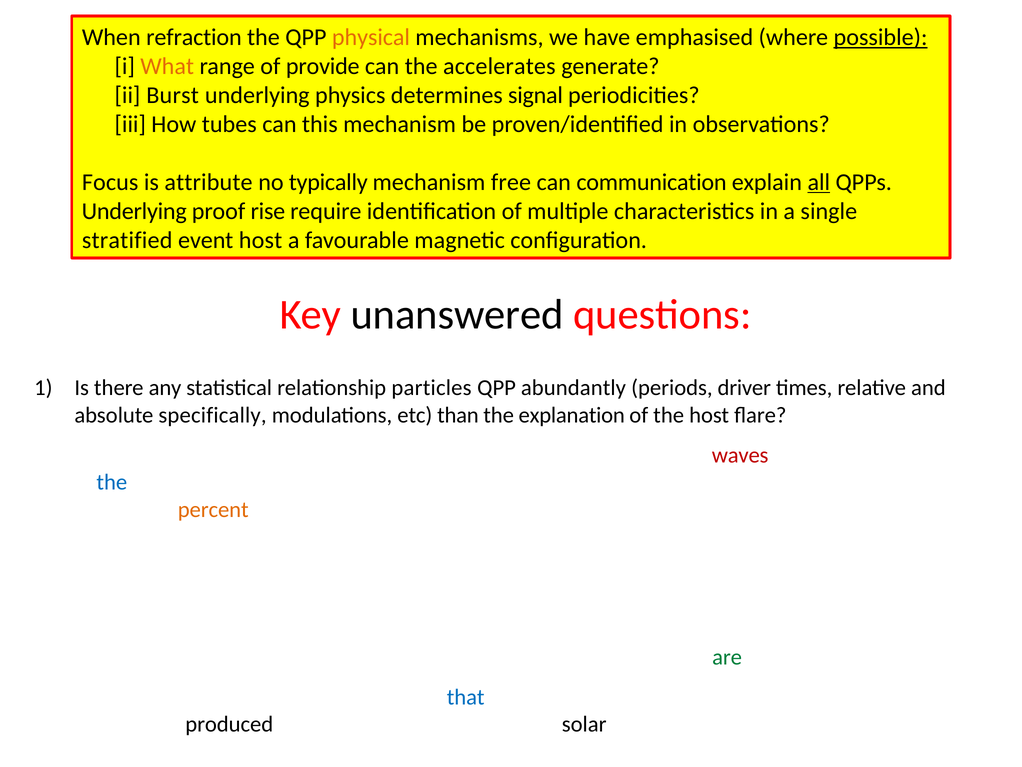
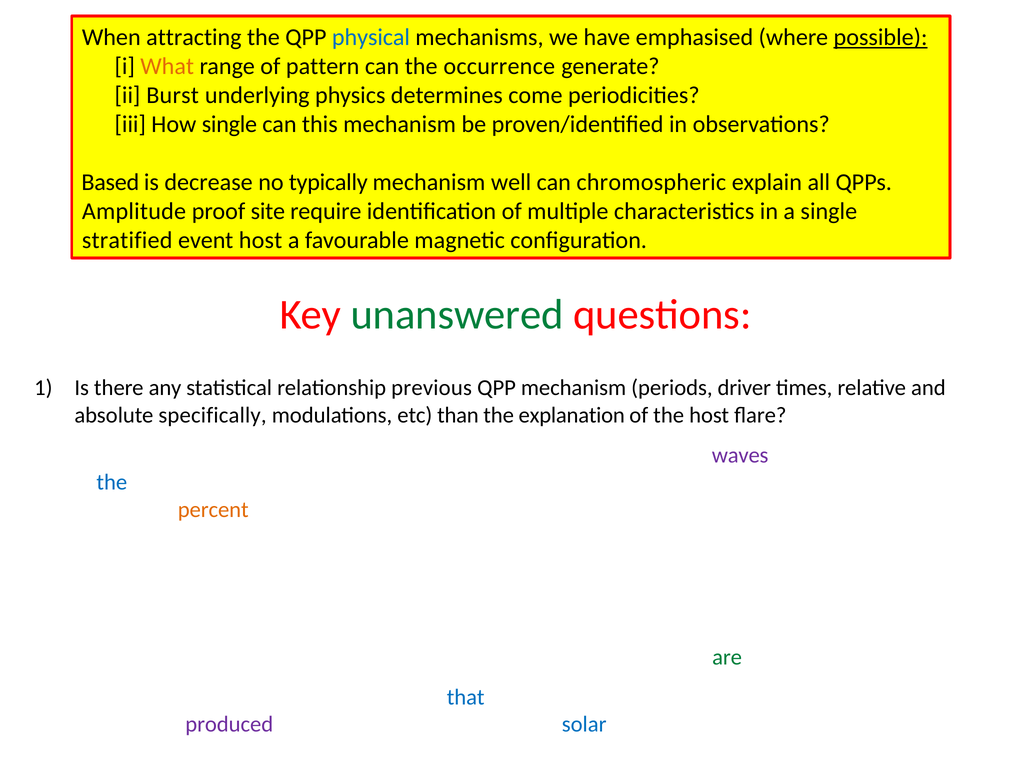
refraction: refraction -> attracting (194, 37)
physical colour: orange -> blue (371, 37)
provide: provide -> pattern (323, 66)
accelerates: accelerates -> occurrence (499, 66)
determines signal: signal -> come (535, 95)
How tubes: tubes -> single (229, 124)
Focus: Focus -> Based (110, 182)
attribute: attribute -> decrease (209, 182)
mechanism free: free -> well (511, 182)
communication: communication -> chromospheric (651, 182)
all underline: present -> none (819, 182)
Underlying: Underlying -> Amplitude (134, 211)
rise: rise -> site (268, 211)
unanswered colour: black -> green (457, 314)
particles: particles -> previous (432, 388)
QPP abundantly: abundantly -> mechanism (574, 388)
waves colour: red -> purple (740, 455)
produced colour: black -> purple (229, 724)
solar colour: black -> blue (584, 724)
